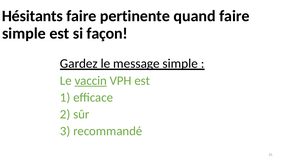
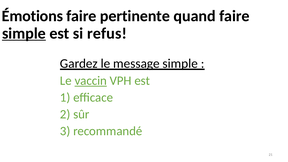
Hésitants: Hésitants -> Émotions (32, 16)
simple underline: none -> present (24, 33)
façon: façon -> refus (107, 33)
